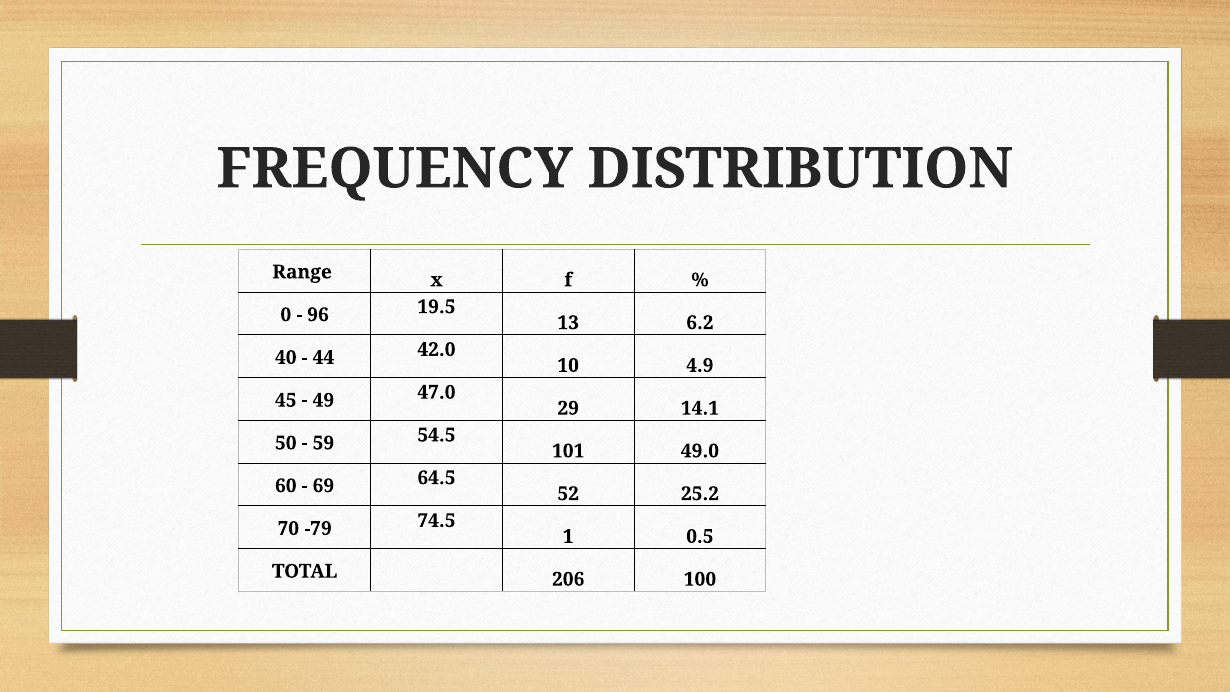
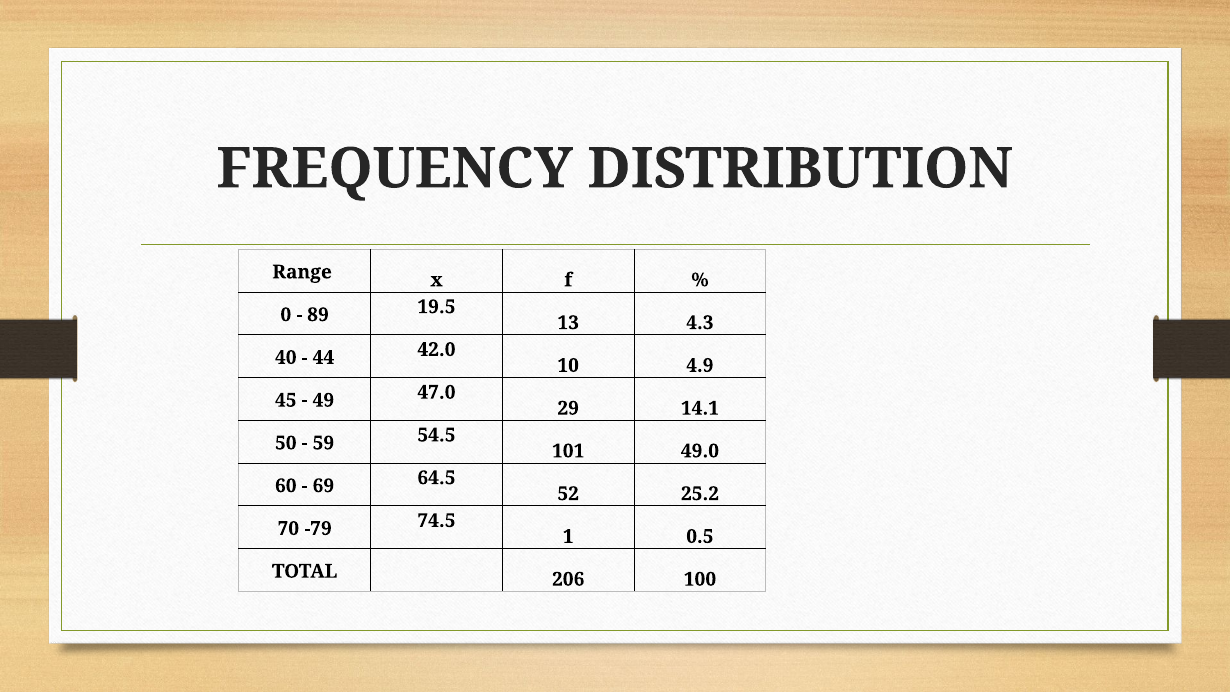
96: 96 -> 89 (318, 315)
6.2: 6.2 -> 4.3 (700, 323)
